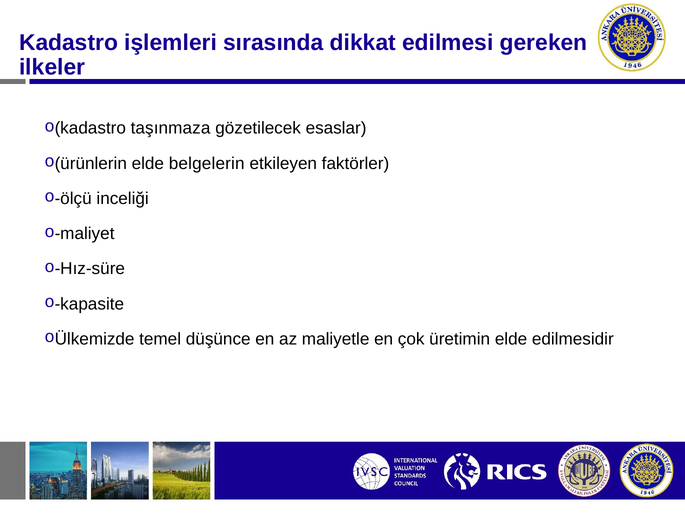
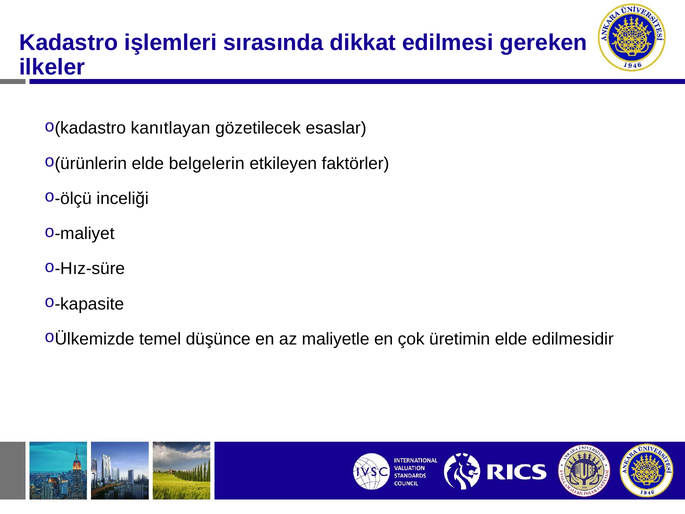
taşınmaza: taşınmaza -> kanıtlayan (170, 128)
